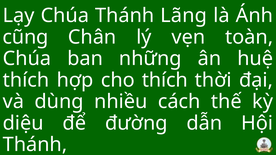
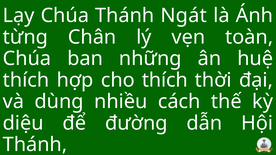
Lãng: Lãng -> Ngát (184, 16)
cũng: cũng -> từng (25, 37)
